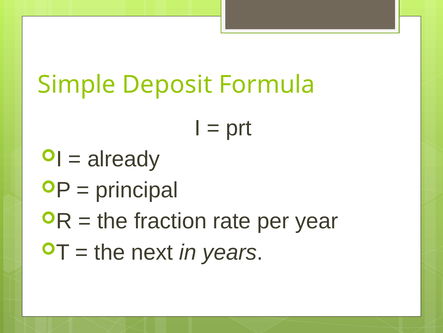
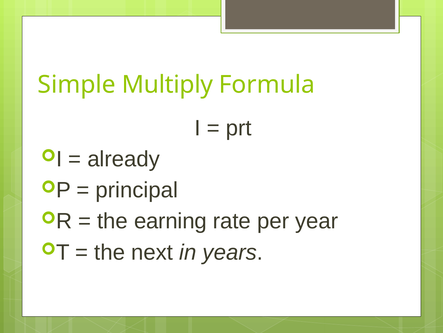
Deposit: Deposit -> Multiply (167, 84)
fraction: fraction -> earning (170, 221)
